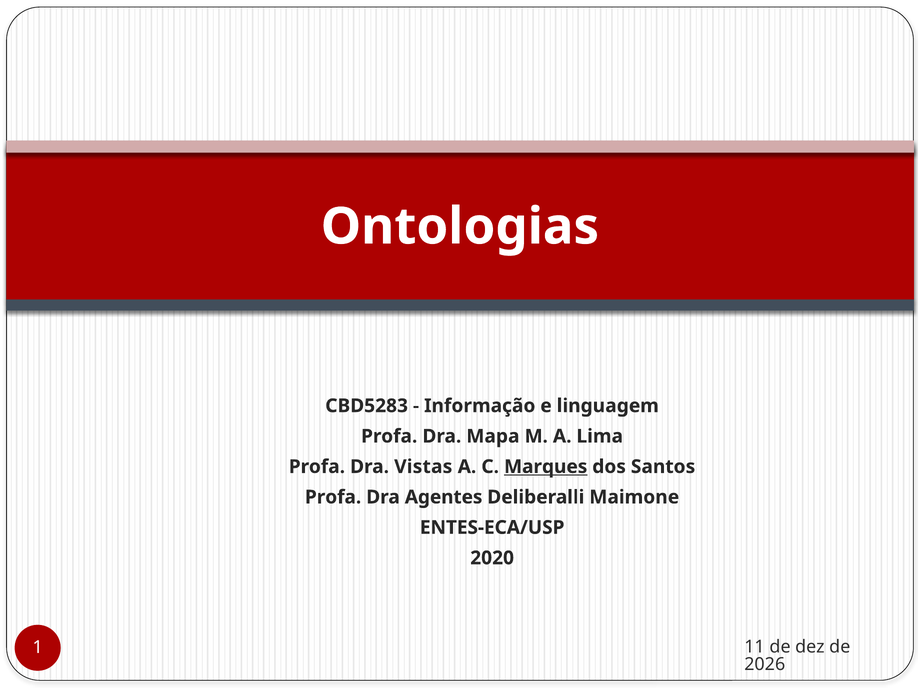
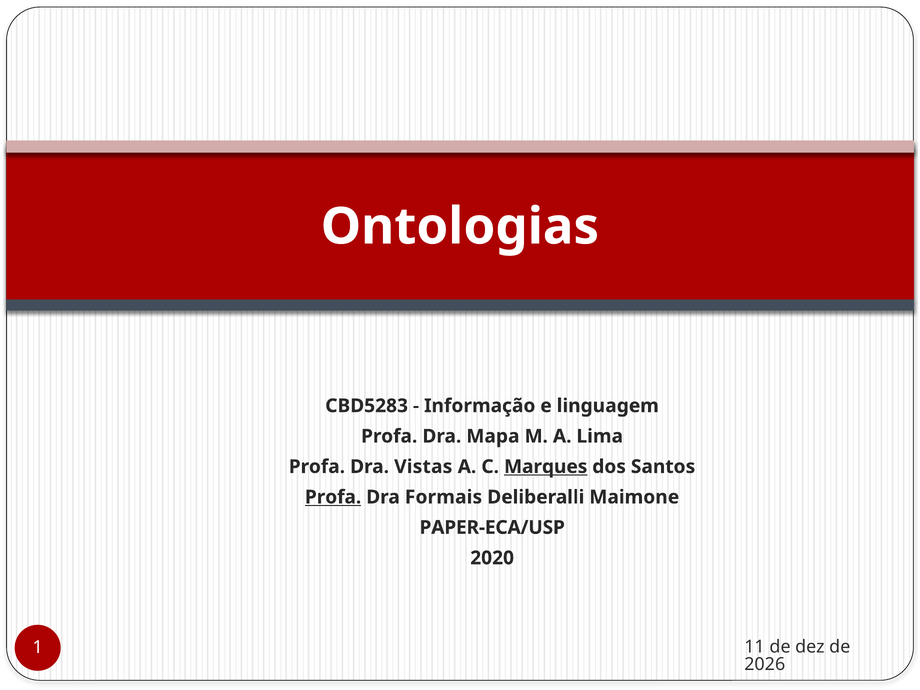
Profa underline: none -> present (333, 497)
Agentes: Agentes -> Formais (443, 497)
ENTES-ECA/USP: ENTES-ECA/USP -> PAPER-ECA/USP (492, 528)
